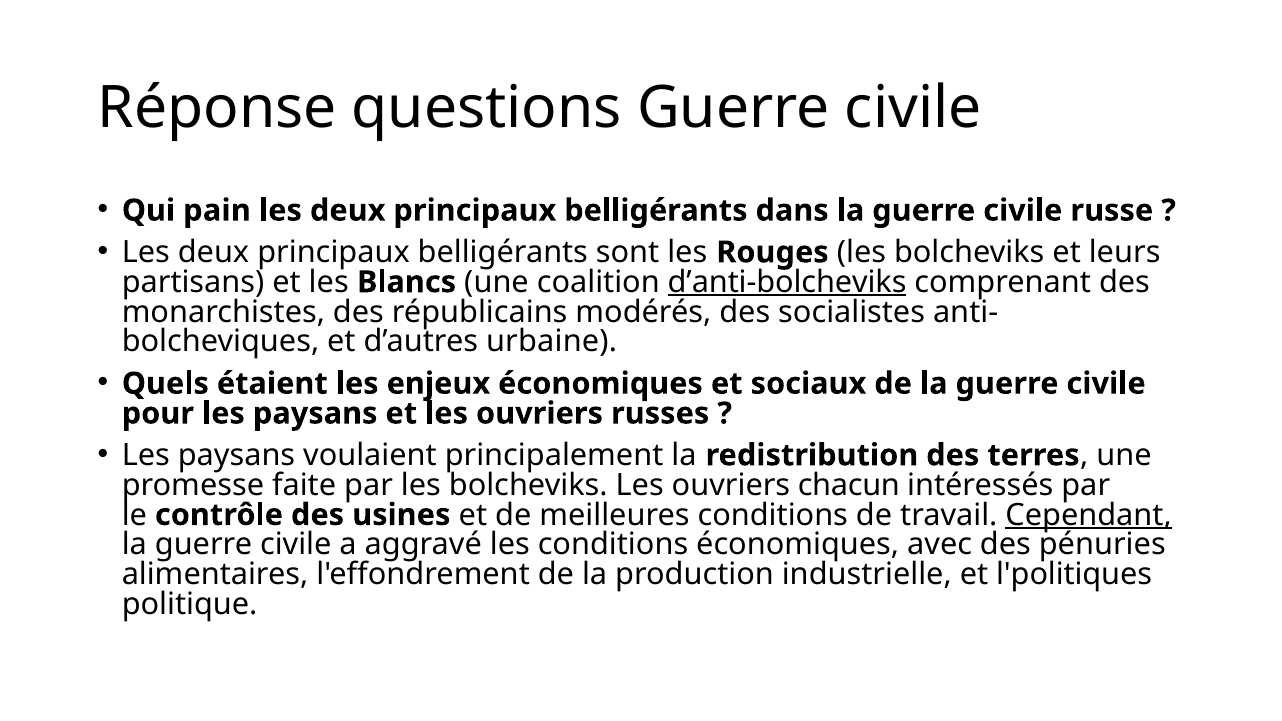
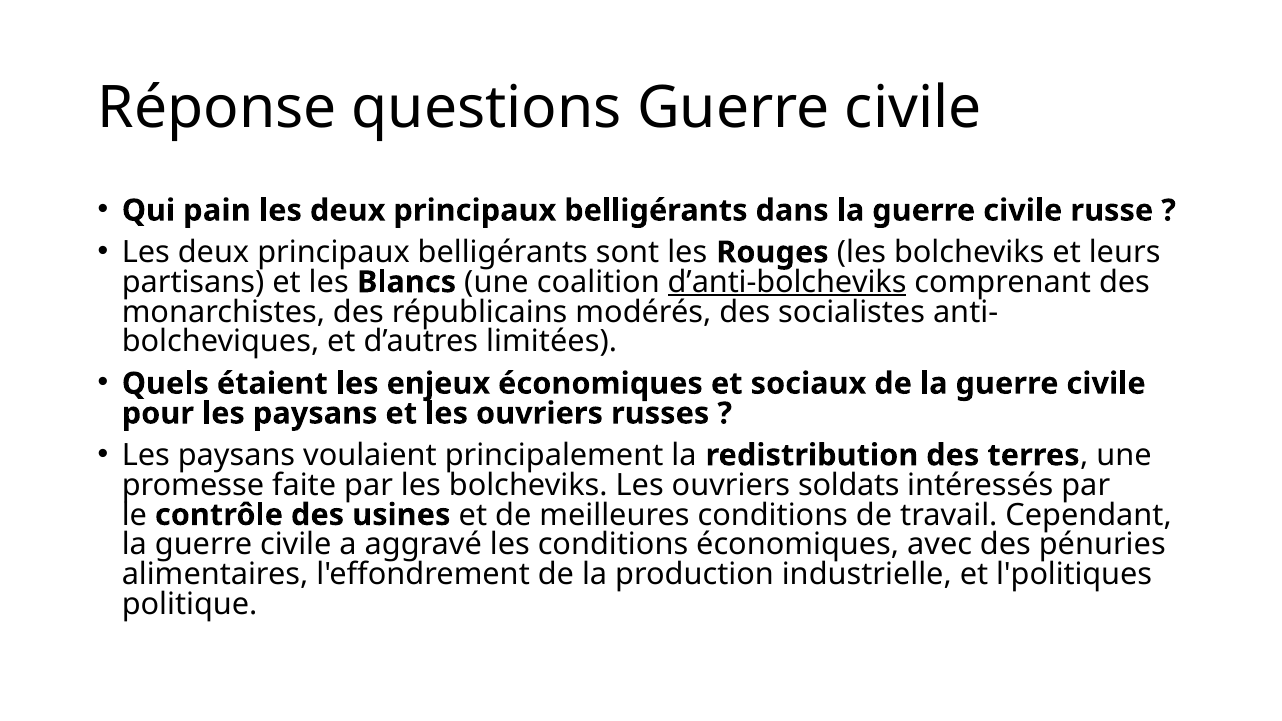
urbaine: urbaine -> limitées (552, 342)
chacun: chacun -> soldats (849, 485)
Cependant underline: present -> none (1089, 515)
